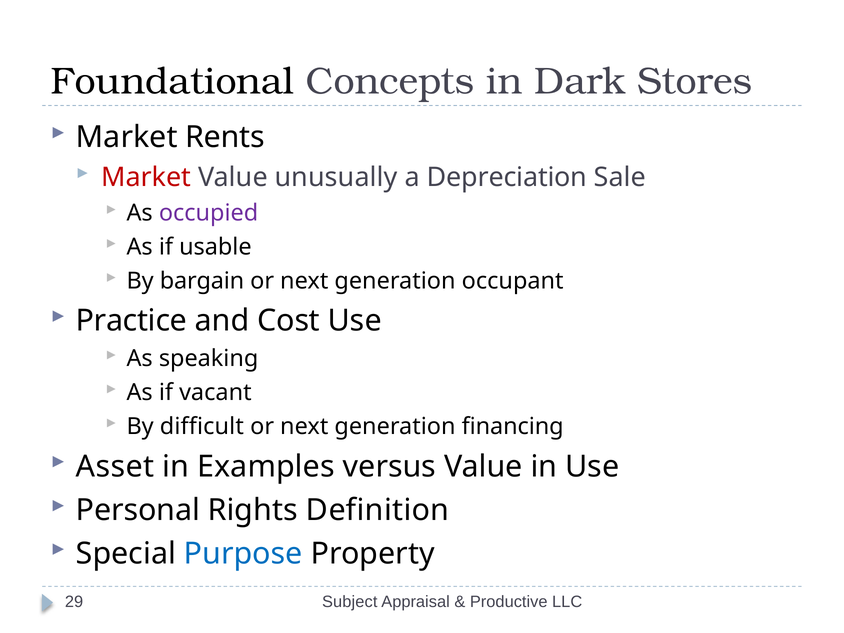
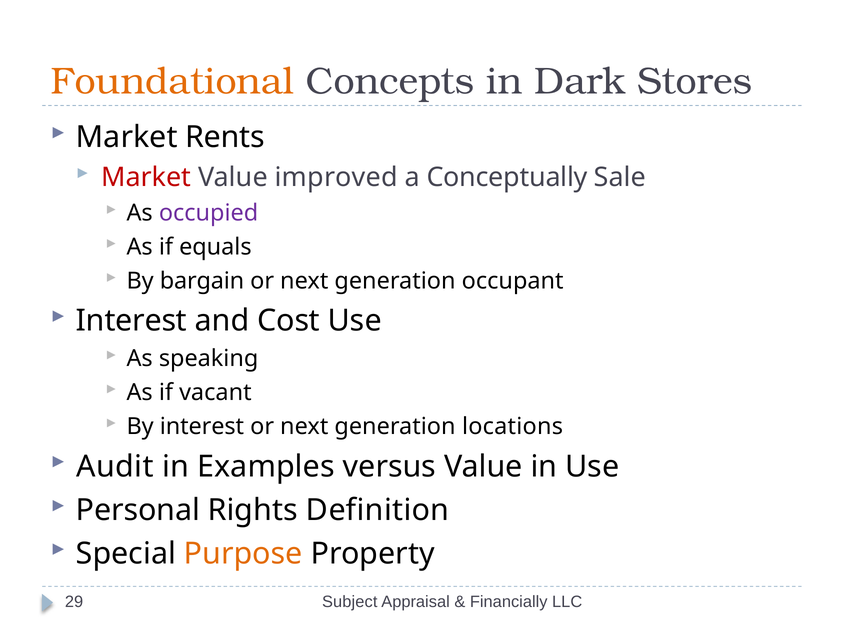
Foundational colour: black -> orange (172, 81)
unusually: unusually -> improved (336, 177)
Depreciation: Depreciation -> Conceptually (507, 177)
usable: usable -> equals (215, 247)
Practice: Practice -> Interest (131, 321)
By difficult: difficult -> interest (202, 427)
financing: financing -> locations (513, 427)
Asset: Asset -> Audit (115, 467)
Purpose colour: blue -> orange (243, 554)
Productive: Productive -> Financially (509, 602)
